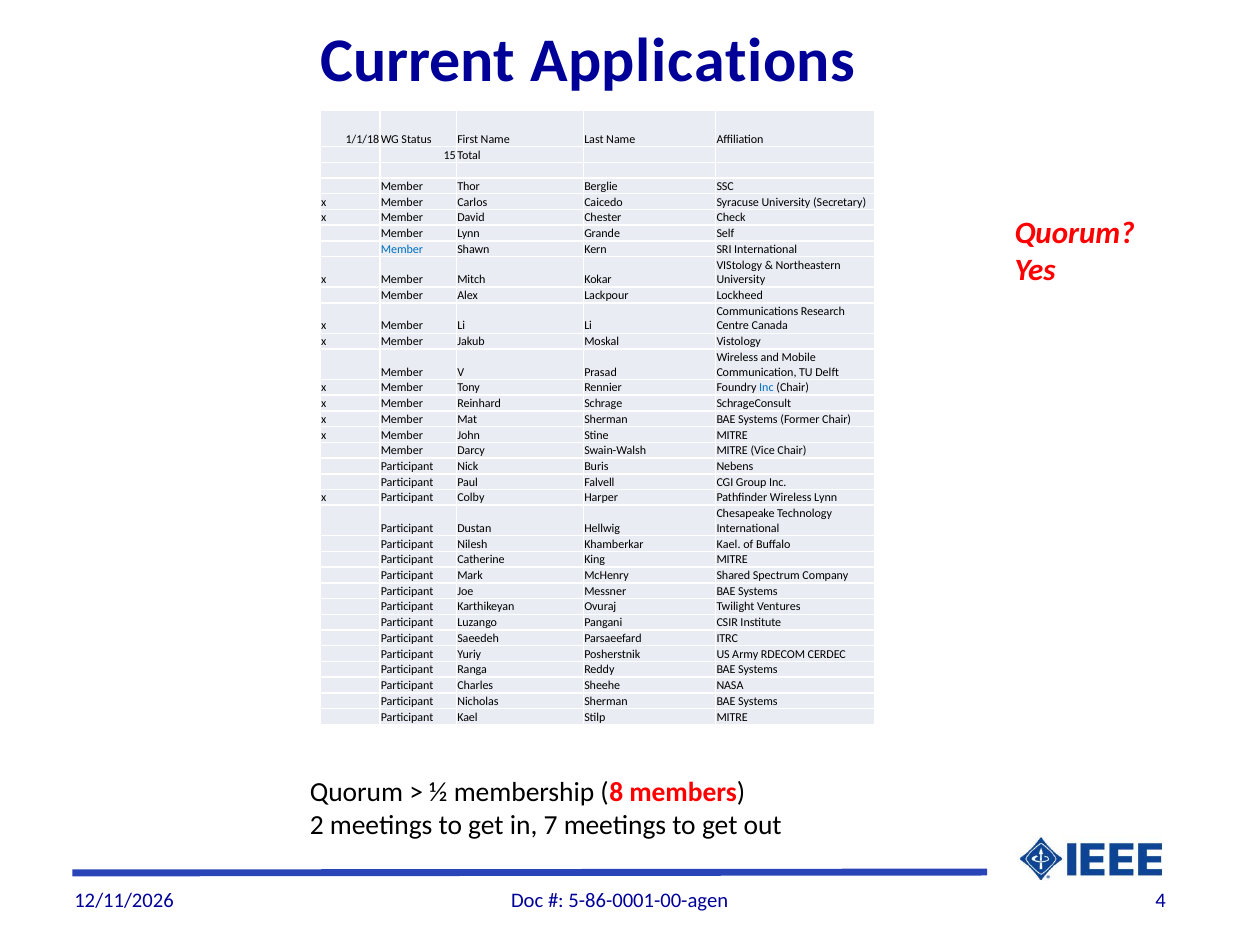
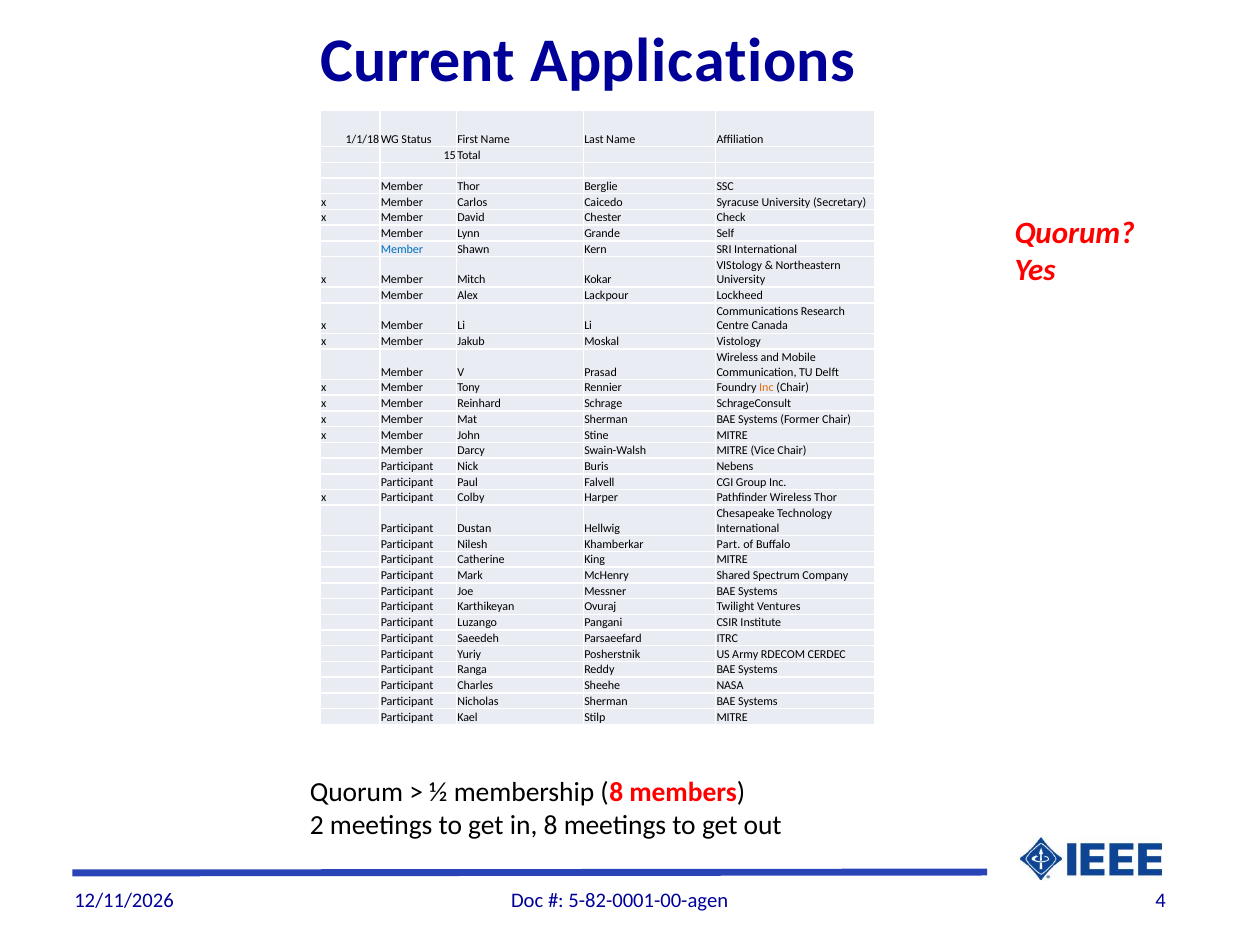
Inc colour: blue -> orange (766, 388)
Wireless Lynn: Lynn -> Thor (826, 498)
Khamberkar Kael: Kael -> Part (729, 544)
in 7: 7 -> 8 (551, 825)
5-86-0001-00-agen: 5-86-0001-00-agen -> 5-82-0001-00-agen (648, 901)
